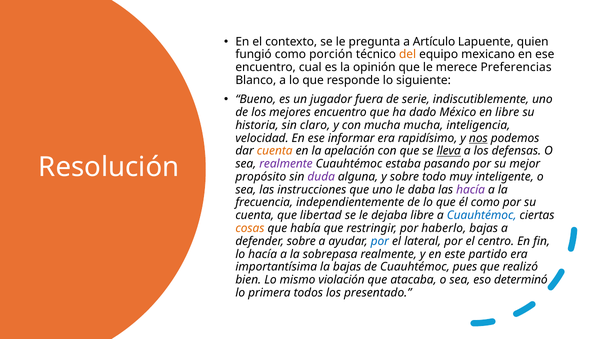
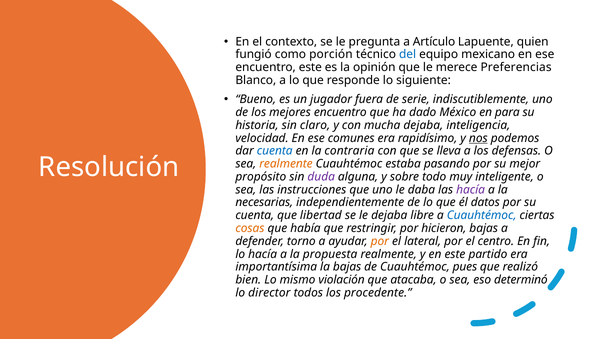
del colour: orange -> blue (408, 54)
encuentro cual: cual -> este (310, 67)
en libre: libre -> para (507, 112)
mucha mucha: mucha -> dejaba (423, 125)
informar: informar -> comunes (351, 138)
cuenta colour: orange -> blue (275, 151)
apelación: apelación -> contraria (349, 151)
lleva underline: present -> none (449, 151)
realmente colour: purple -> orange (286, 164)
frecuencia: frecuencia -> necesarias (264, 202)
él como: como -> datos (485, 202)
haberlo: haberlo -> hicieron (444, 228)
defender sobre: sobre -> torno (301, 241)
por colour: blue -> orange (380, 241)
sobrepasa: sobrepasa -> propuesta (330, 254)
primera: primera -> director (269, 292)
presentado: presentado -> procedente (378, 292)
